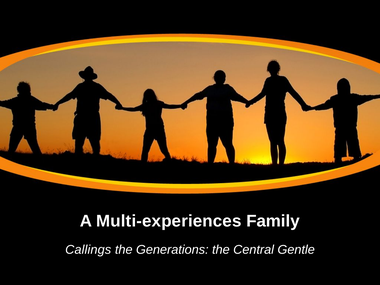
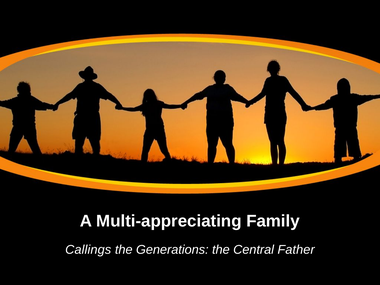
Multi-experiences: Multi-experiences -> Multi-appreciating (169, 221)
Gentle: Gentle -> Father (296, 250)
